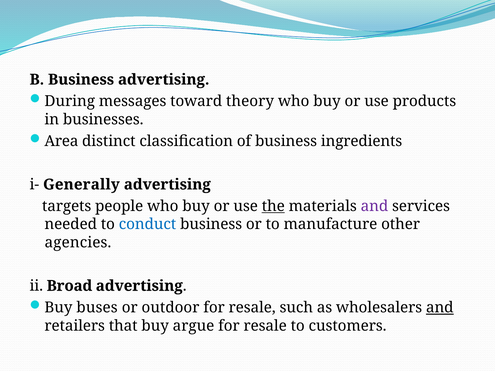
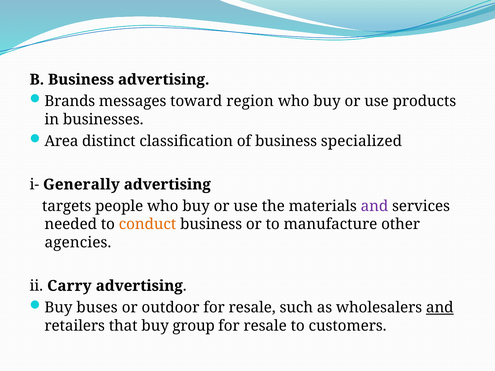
During: During -> Brands (70, 101)
theory: theory -> region (250, 101)
ingredients: ingredients -> specialized (361, 141)
the underline: present -> none (273, 206)
conduct colour: blue -> orange (147, 224)
Broad: Broad -> Carry (69, 286)
argue: argue -> group (194, 326)
